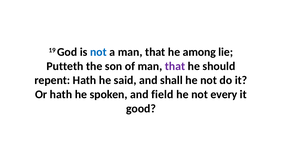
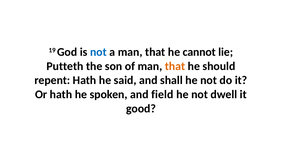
among: among -> cannot (199, 52)
that colour: purple -> orange (175, 66)
every: every -> dwell (224, 94)
